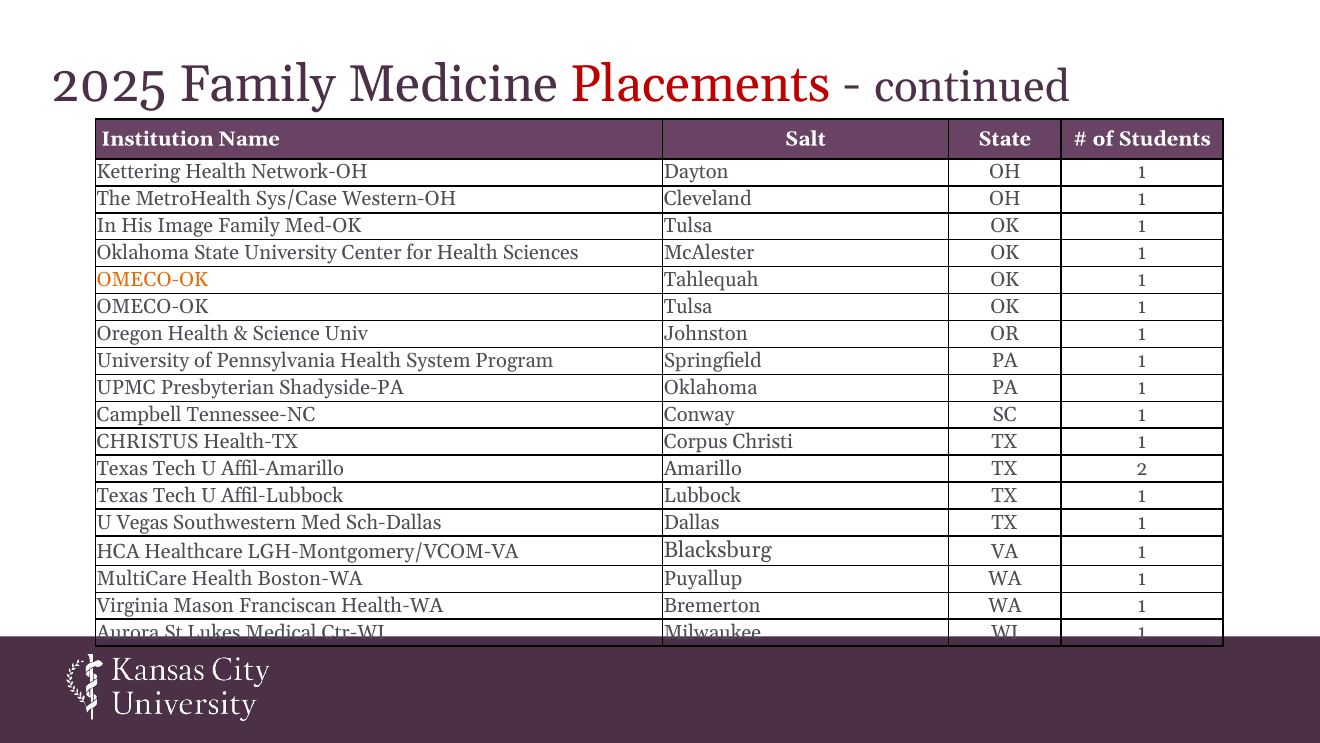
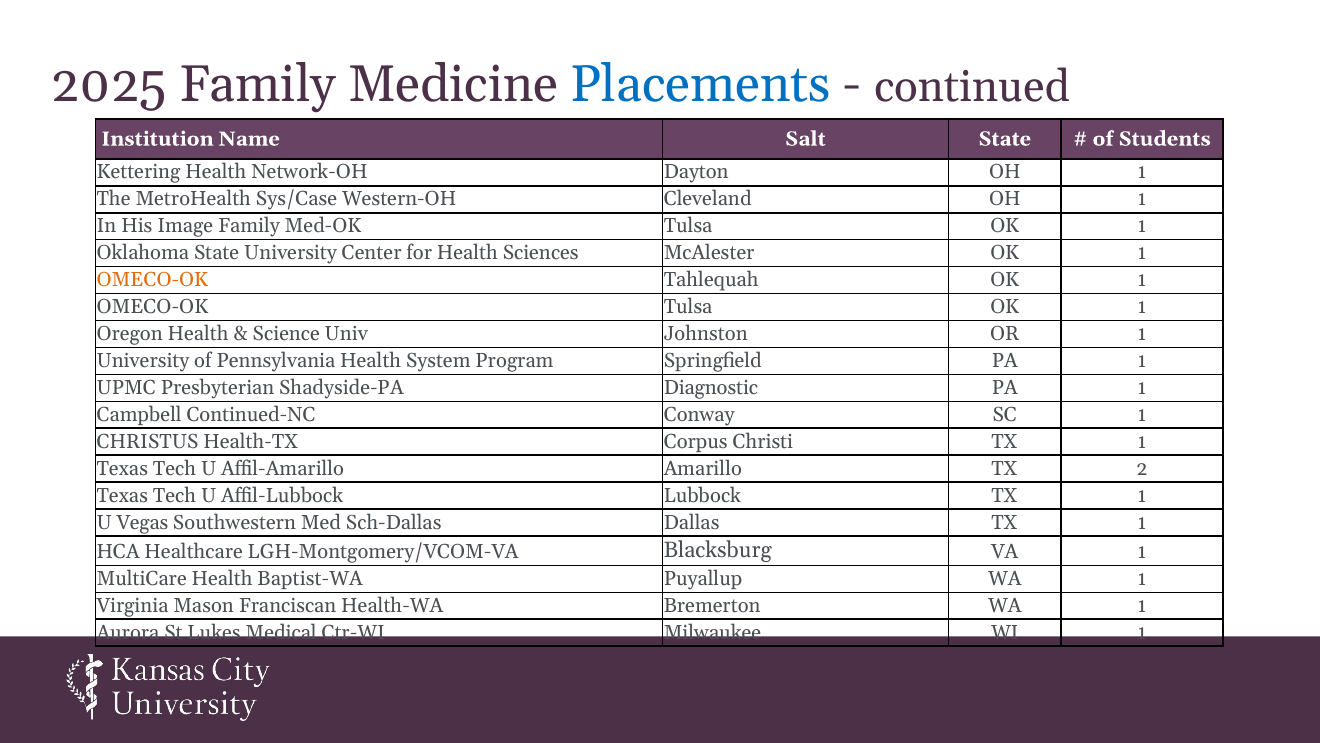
Placements colour: red -> blue (700, 84)
Shadyside-PA Oklahoma: Oklahoma -> Diagnostic (711, 388)
Tennessee-NC: Tennessee-NC -> Continued-NC (251, 414)
Boston-WA: Boston-WA -> Baptist-WA (310, 578)
